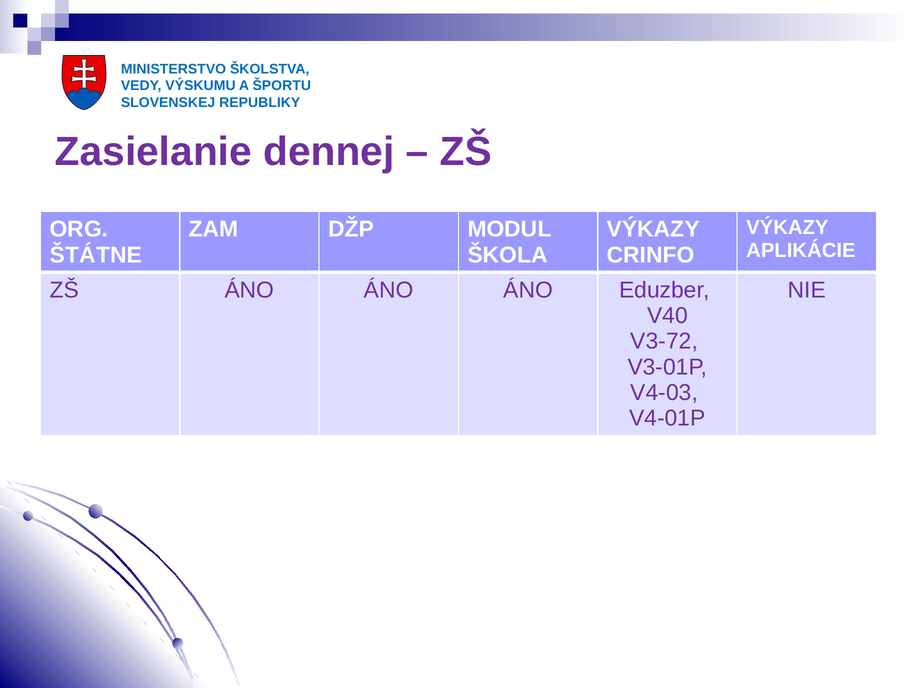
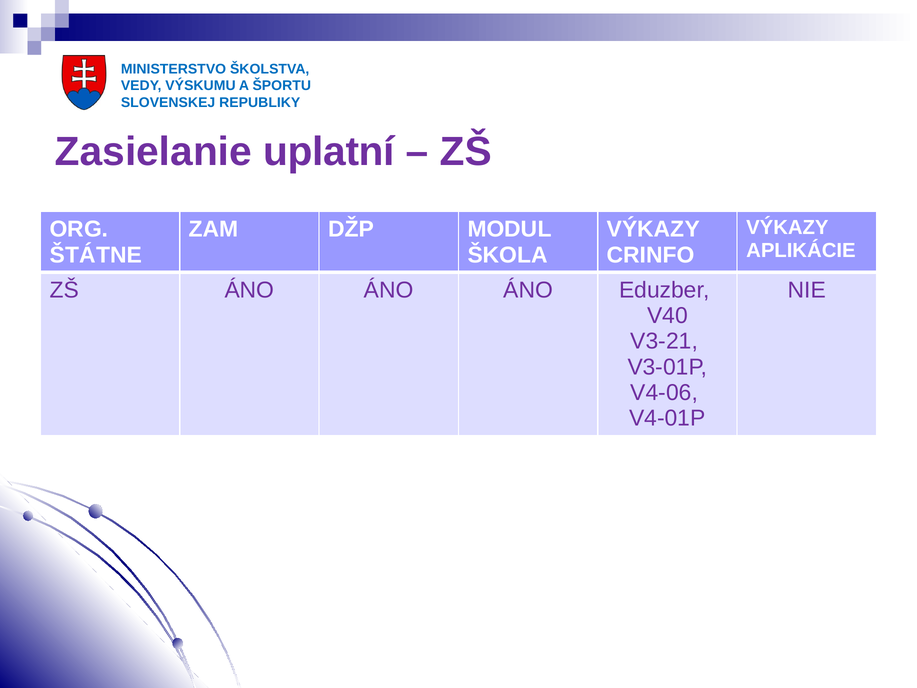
dennej: dennej -> uplatní (329, 152)
V3-72: V3-72 -> V3-21 (664, 341)
V4-03: V4-03 -> V4-06 (664, 393)
